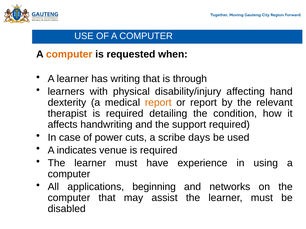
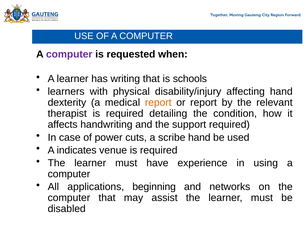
computer colour: orange -> purple (69, 54)
through: through -> schools (190, 79)
scribe days: days -> hand (199, 138)
